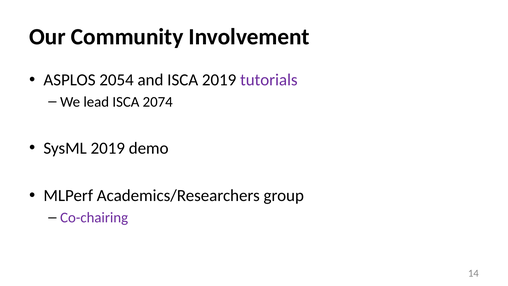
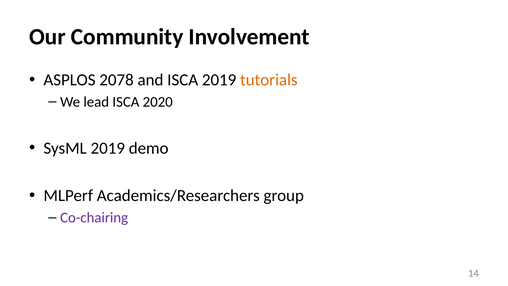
2054: 2054 -> 2078 (117, 80)
tutorials colour: purple -> orange (269, 80)
2074: 2074 -> 2020 (158, 102)
